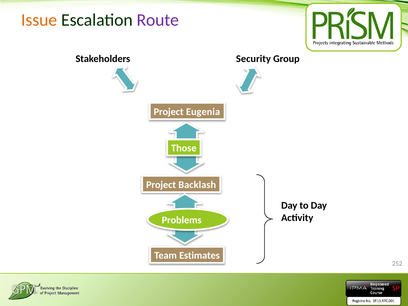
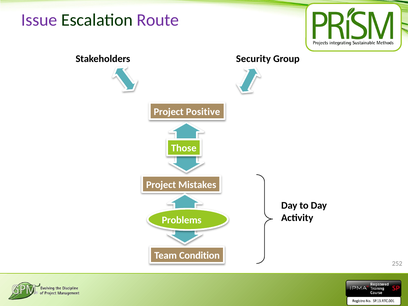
Issue colour: orange -> purple (39, 20)
Eugenia: Eugenia -> Positive (203, 112)
Backlash: Backlash -> Mistakes (197, 185)
Estimates: Estimates -> Condition (199, 256)
